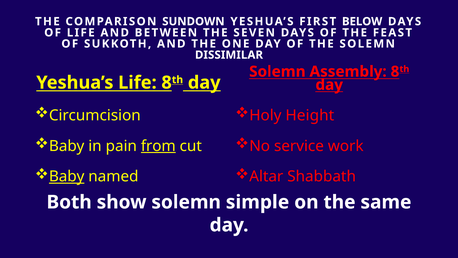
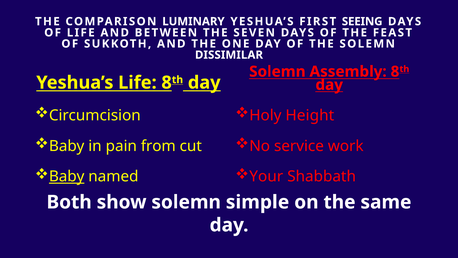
SUNDOWN: SUNDOWN -> LUMINARY (193, 21)
BELOW: BELOW -> SEEING (362, 21)
from underline: present -> none (158, 146)
Altar: Altar -> Your (266, 176)
